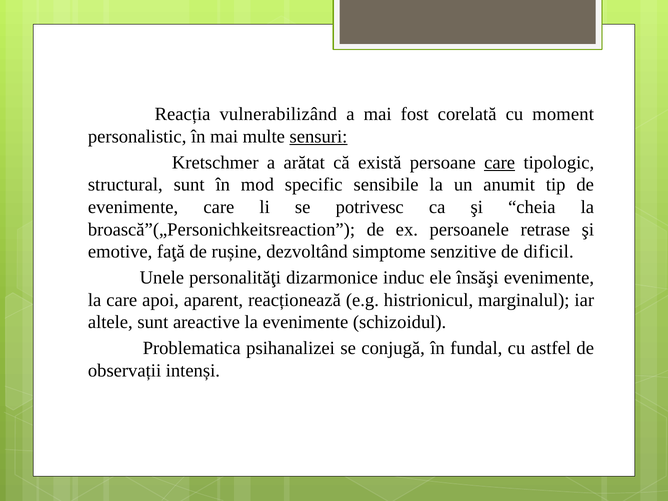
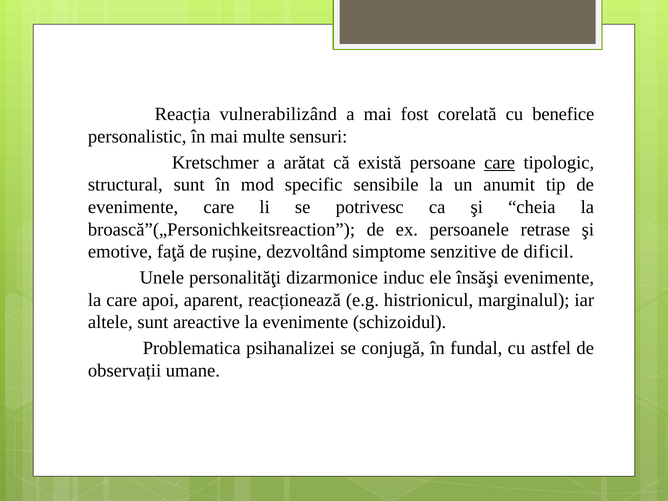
moment: moment -> benefice (563, 114)
sensuri underline: present -> none (318, 136)
intenși: intenși -> umane (193, 371)
